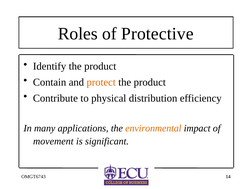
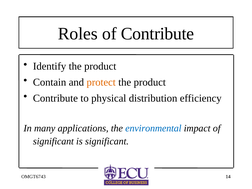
of Protective: Protective -> Contribute (158, 34)
environmental colour: orange -> blue (153, 128)
movement: movement -> significant (53, 141)
